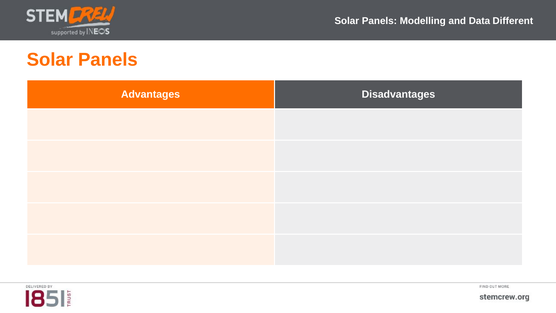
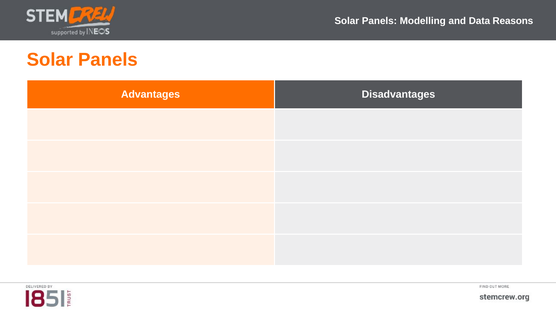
Different: Different -> Reasons (513, 21)
